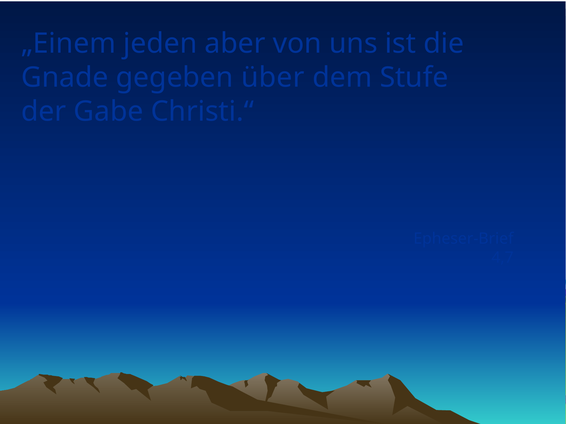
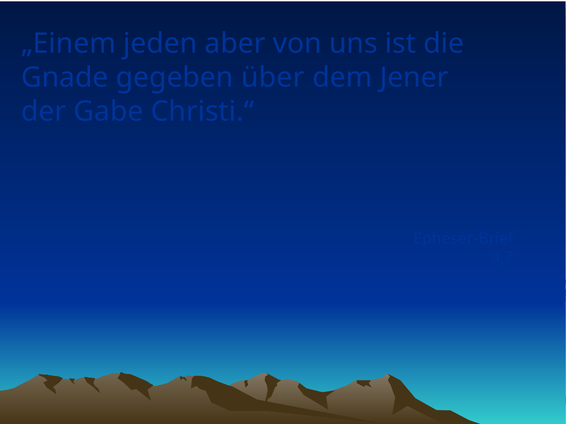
Stufe: Stufe -> Jener (414, 78)
